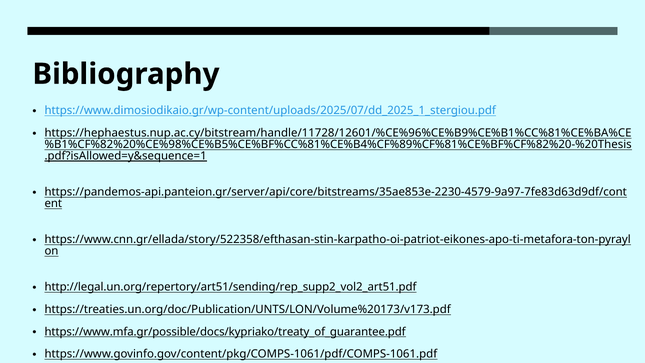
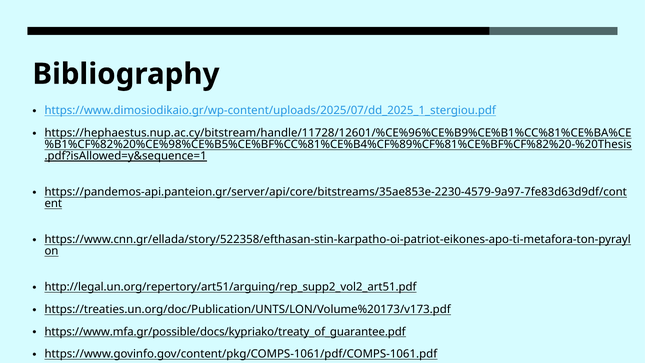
http://legal.un.org/repertory/art51/sending/rep_supp2_vol2_art51.pdf: http://legal.un.org/repertory/art51/sending/rep_supp2_vol2_art51.pdf -> http://legal.un.org/repertory/art51/arguing/rep_supp2_vol2_art51.pdf (230, 287)
